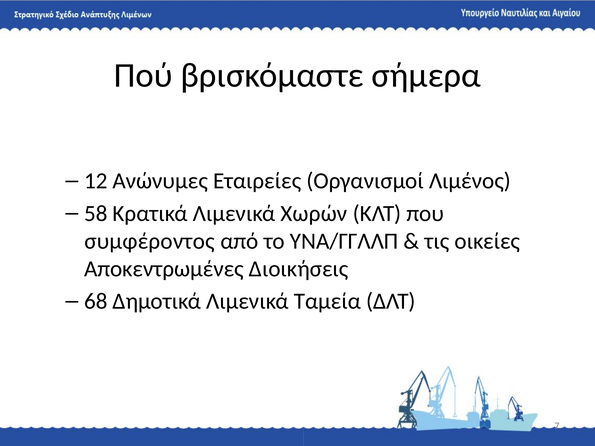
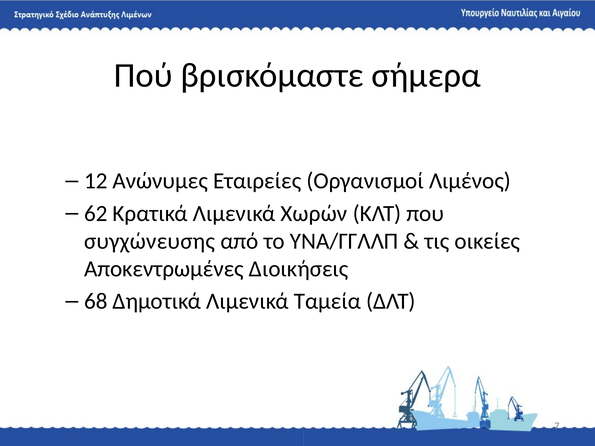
58: 58 -> 62 (96, 213)
συμφέροντος: συμφέροντος -> συγχώνευσης (150, 241)
